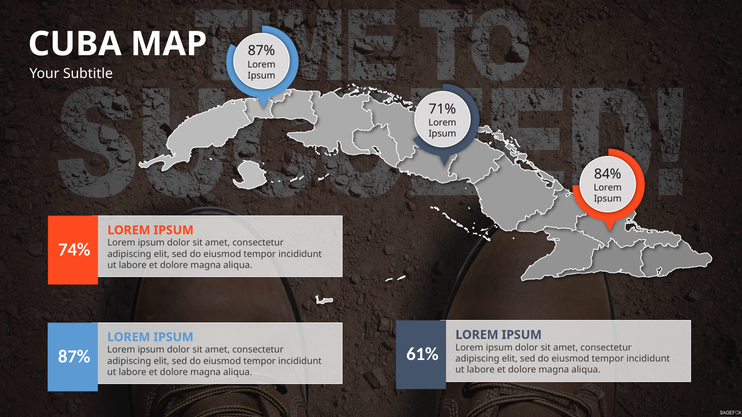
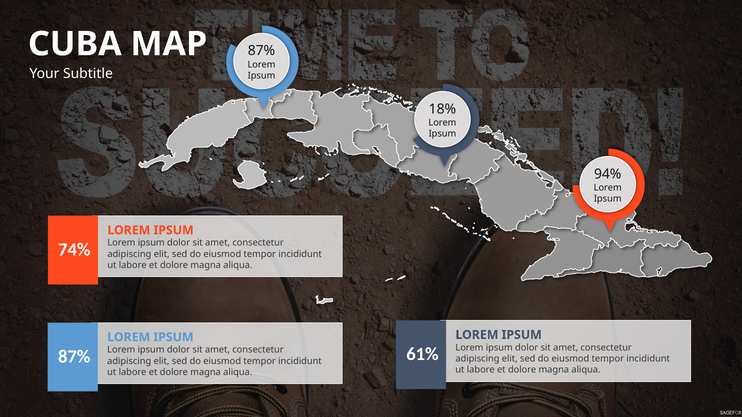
71%: 71% -> 18% (442, 109)
84%: 84% -> 94% (608, 174)
